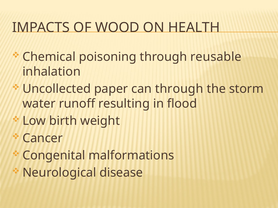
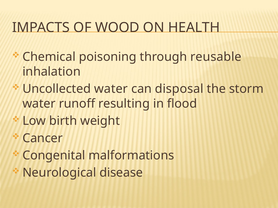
Uncollected paper: paper -> water (111, 89)
can through: through -> disposal (179, 89)
